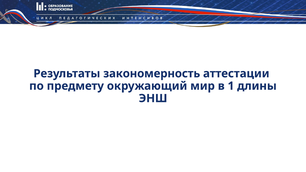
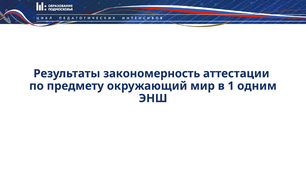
длины: длины -> одним (257, 86)
